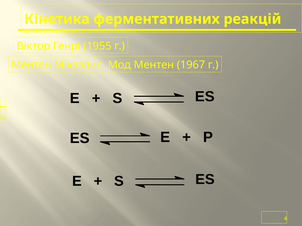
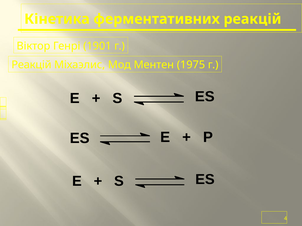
1955: 1955 -> 1901 (97, 46)
Ментен: Ментен -> Реакцій (31, 65)
1967: 1967 -> 1975 (191, 65)
